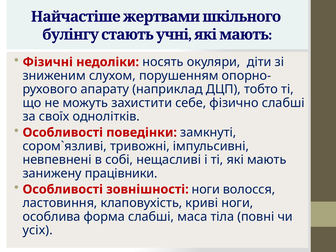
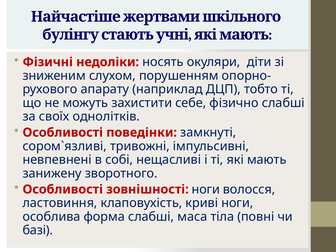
працівники: працівники -> зворотного (121, 173)
усіх: усіх -> базі (38, 230)
